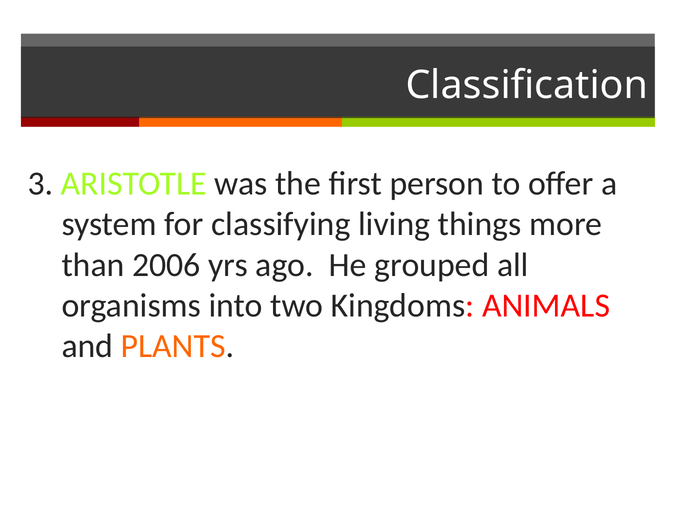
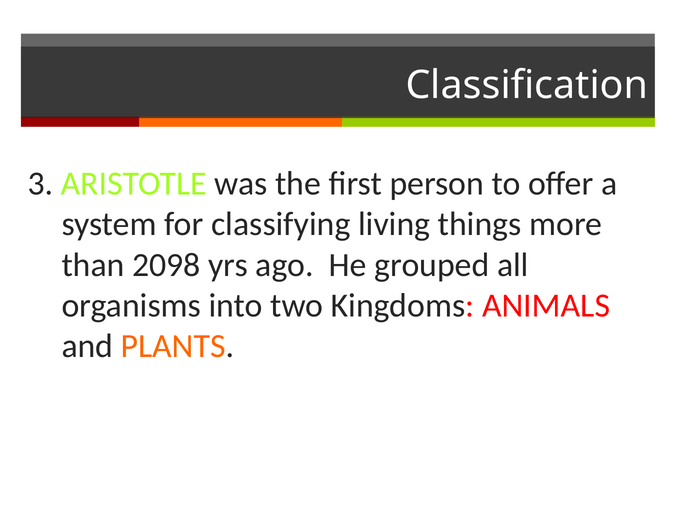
2006: 2006 -> 2098 (166, 265)
